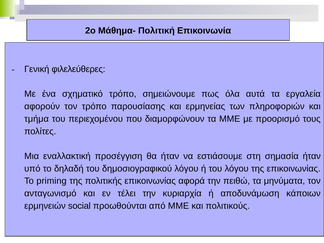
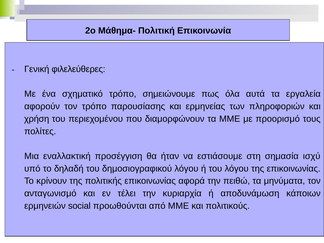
τμήμα: τμήμα -> χρήση (37, 119)
σημασία ήταν: ήταν -> ισχύ (312, 156)
priming: priming -> κρίνουν (52, 181)
